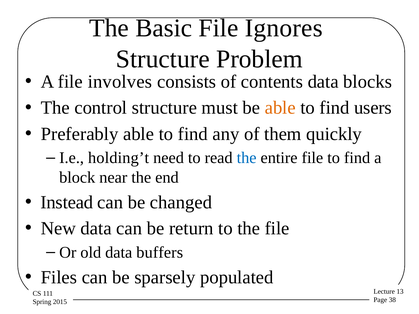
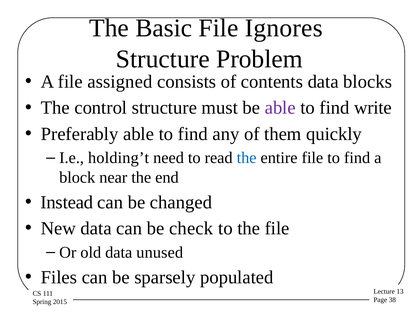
involves: involves -> assigned (120, 82)
able colour: orange -> purple (280, 108)
users: users -> write (373, 108)
return: return -> check (191, 229)
buffers: buffers -> unused (160, 253)
